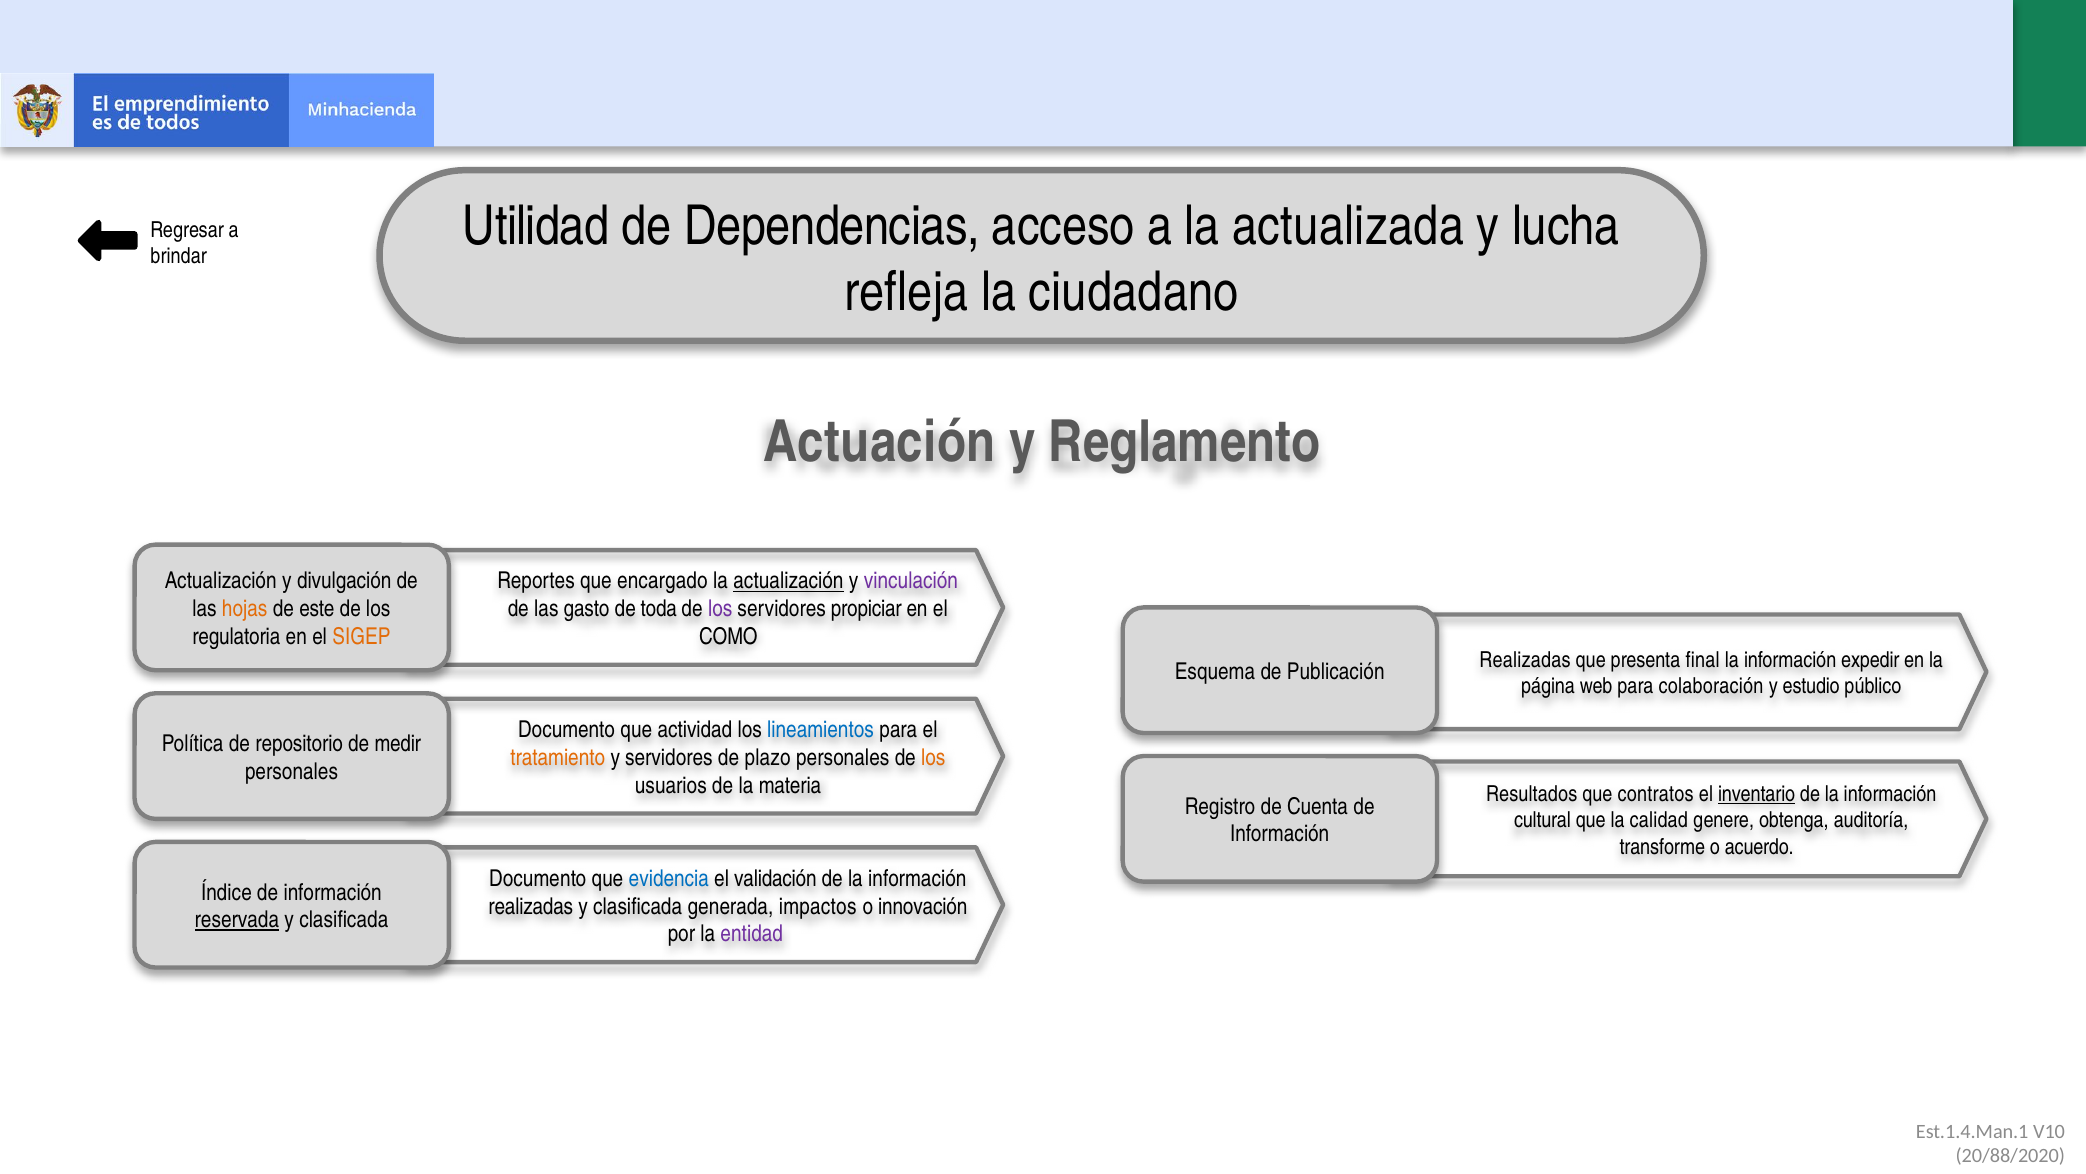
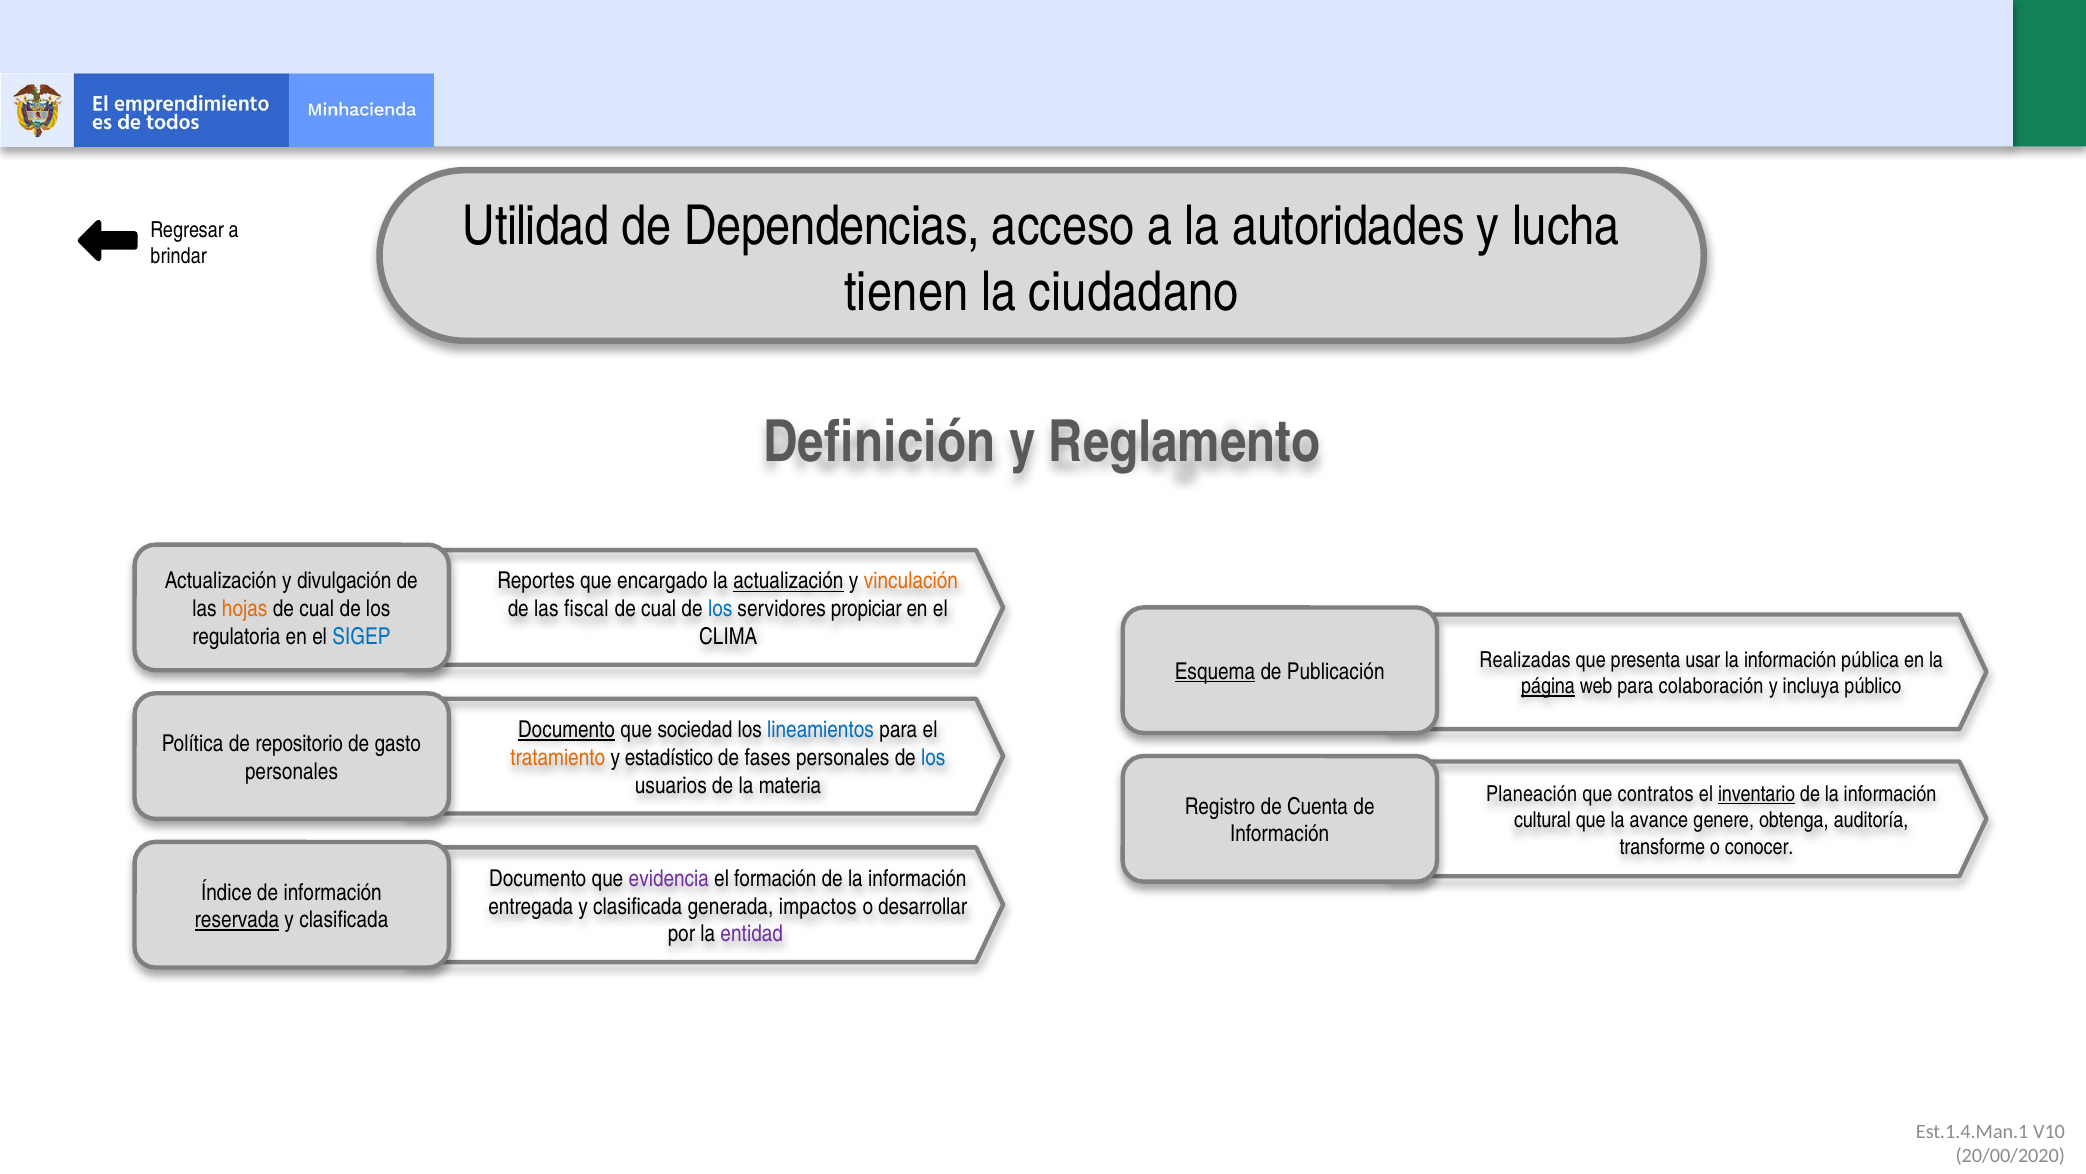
actualizada: actualizada -> autoridades (1349, 226)
refleja: refleja -> tienen (906, 292)
Actuación: Actuación -> Definición (879, 442)
vinculación colour: purple -> orange (911, 581)
este: este -> cual (317, 609)
gasto: gasto -> fiscal (586, 609)
toda: toda -> cual (659, 609)
los colour: purple -> blue (720, 609)
SIGEP colour: orange -> blue (361, 636)
COMO: COMO -> CLIMA (728, 637)
final: final -> usar (1703, 660)
expedir: expedir -> pública (1870, 660)
Esquema underline: none -> present (1215, 671)
página underline: none -> present (1548, 686)
estudio: estudio -> incluya (1811, 686)
Documento underline: none -> present (567, 730)
actividad: actividad -> sociedad (695, 730)
medir: medir -> gasto (398, 743)
y servidores: servidores -> estadístico (669, 757)
plazo: plazo -> fases (768, 757)
los colour: orange -> blue (933, 757)
Resultados: Resultados -> Planeación (1532, 794)
calidad: calidad -> avance (1659, 820)
acuerdo: acuerdo -> conocer (1759, 846)
evidencia colour: blue -> purple (669, 878)
validación: validación -> formación (775, 878)
realizadas: realizadas -> entregada (531, 906)
innovación: innovación -> desarrollar (923, 906)
20/88/2020: 20/88/2020 -> 20/00/2020 (2010, 1156)
